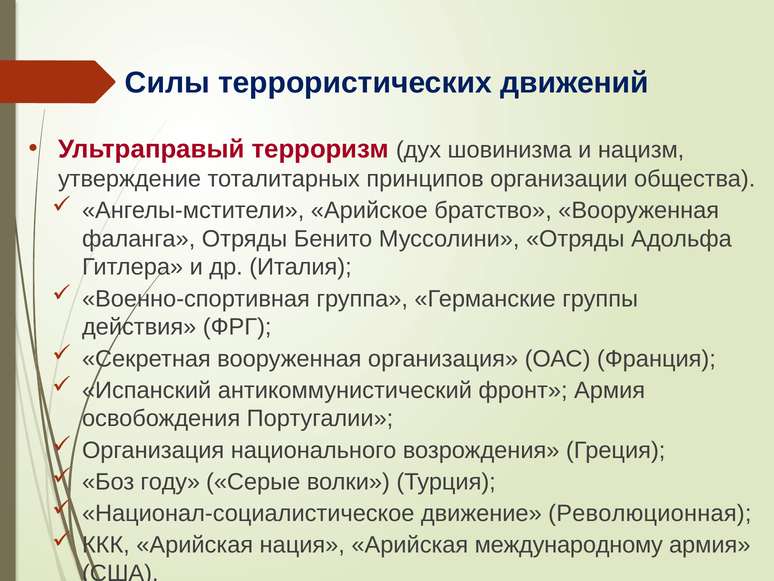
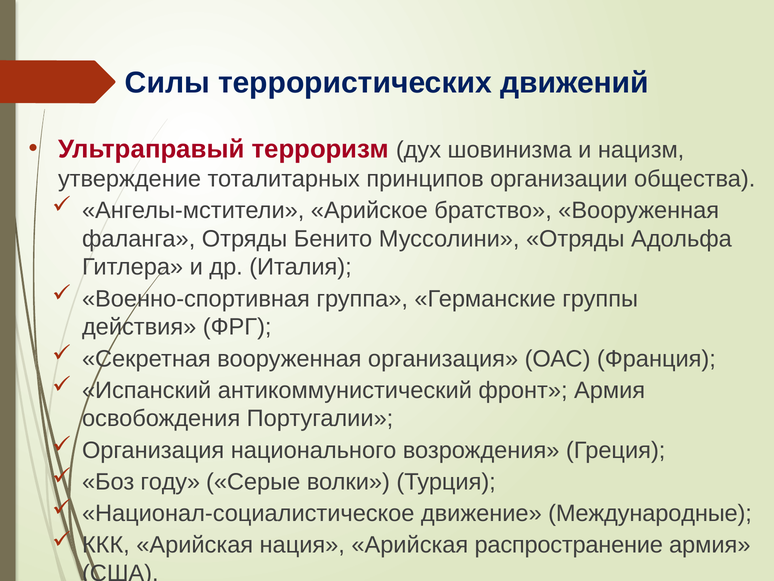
Революционная: Революционная -> Международные (650, 513)
международному: международному -> распространение (569, 545)
